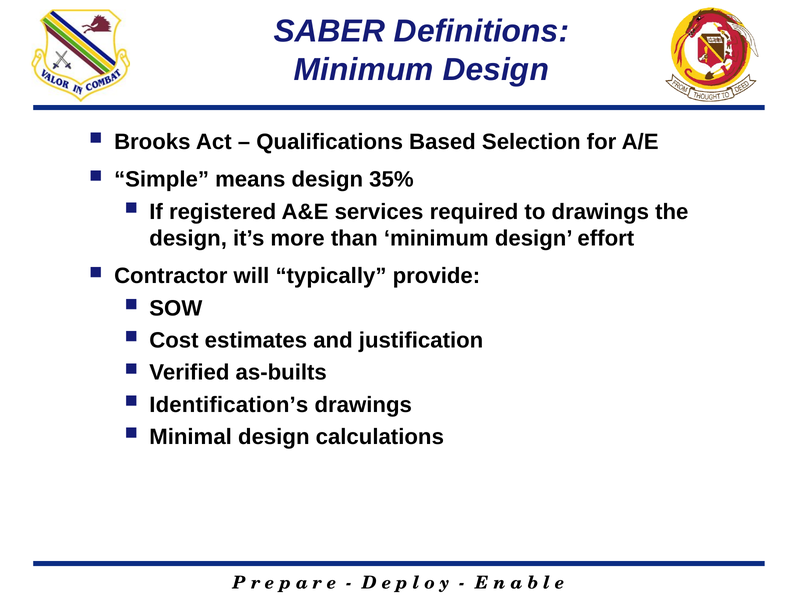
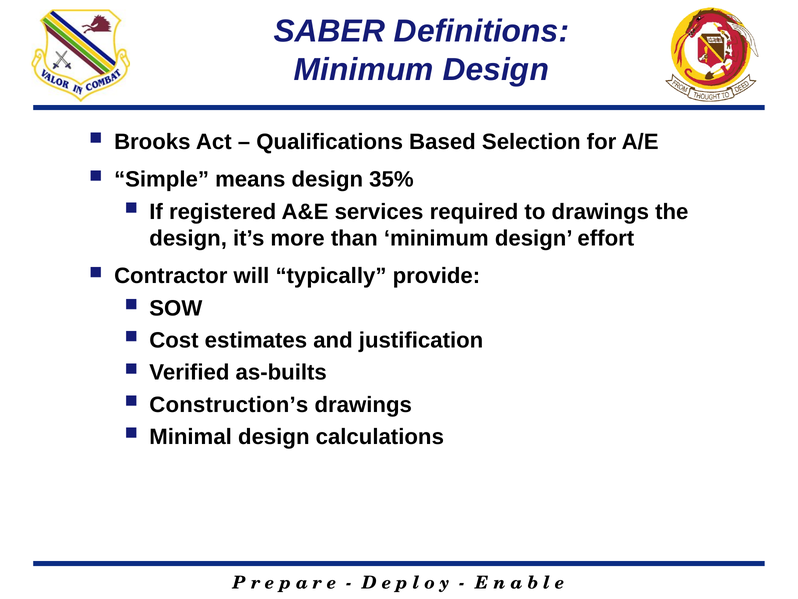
Identification’s: Identification’s -> Construction’s (229, 404)
